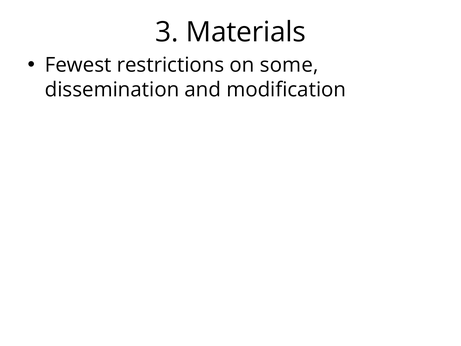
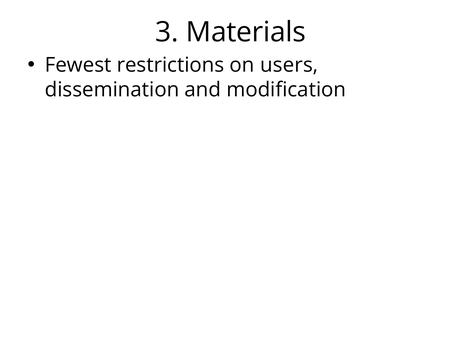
some: some -> users (289, 65)
